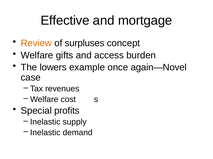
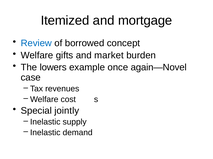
Effective: Effective -> Itemized (65, 21)
Review colour: orange -> blue (36, 43)
surpluses: surpluses -> borrowed (85, 43)
access: access -> market (109, 56)
profits: profits -> jointly (67, 111)
